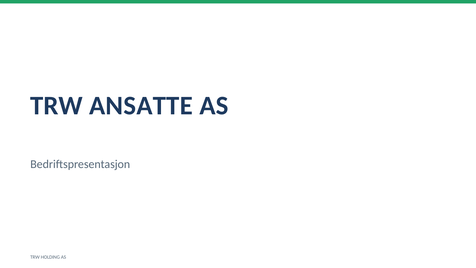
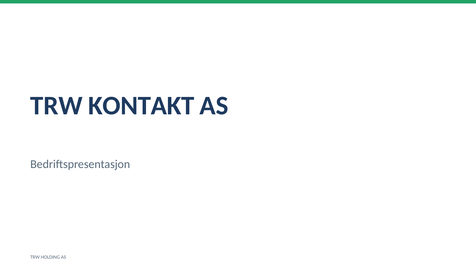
ANSATTE: ANSATTE -> KONTAKT (141, 106)
